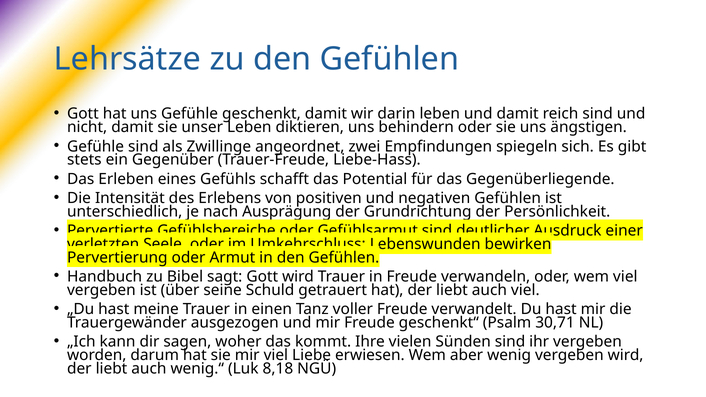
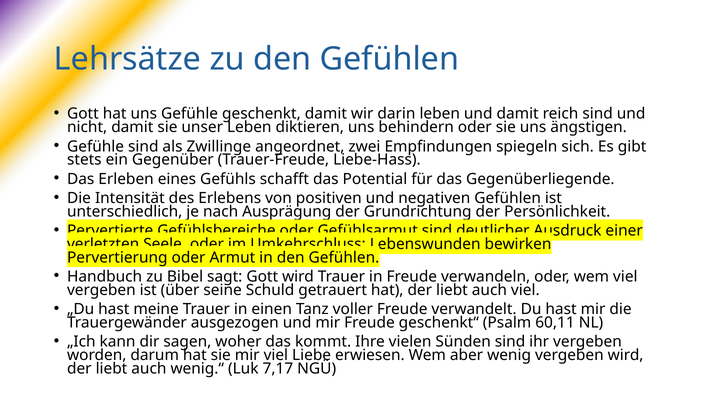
30,71: 30,71 -> 60,11 (555, 323)
8,18: 8,18 -> 7,17 (278, 369)
